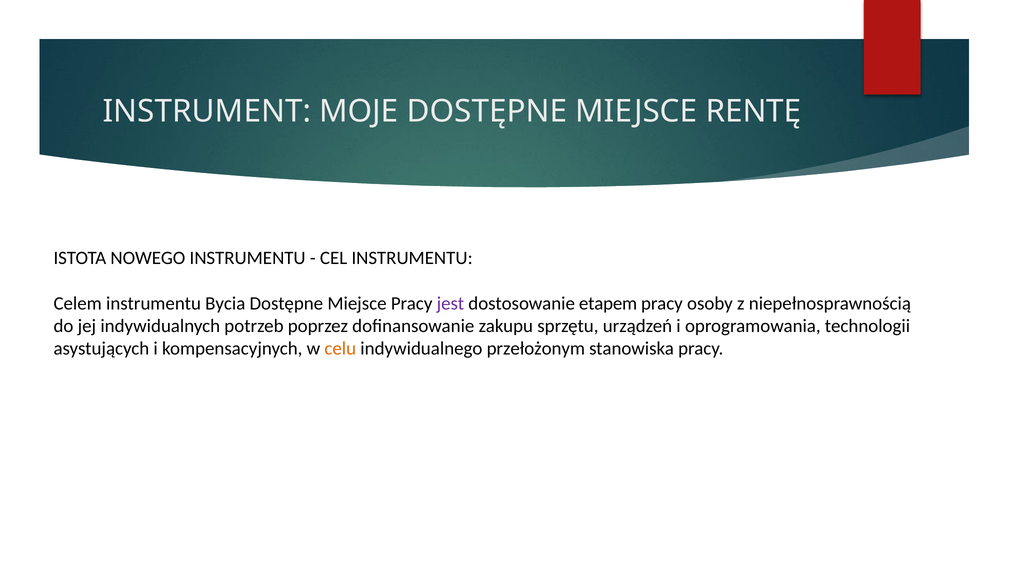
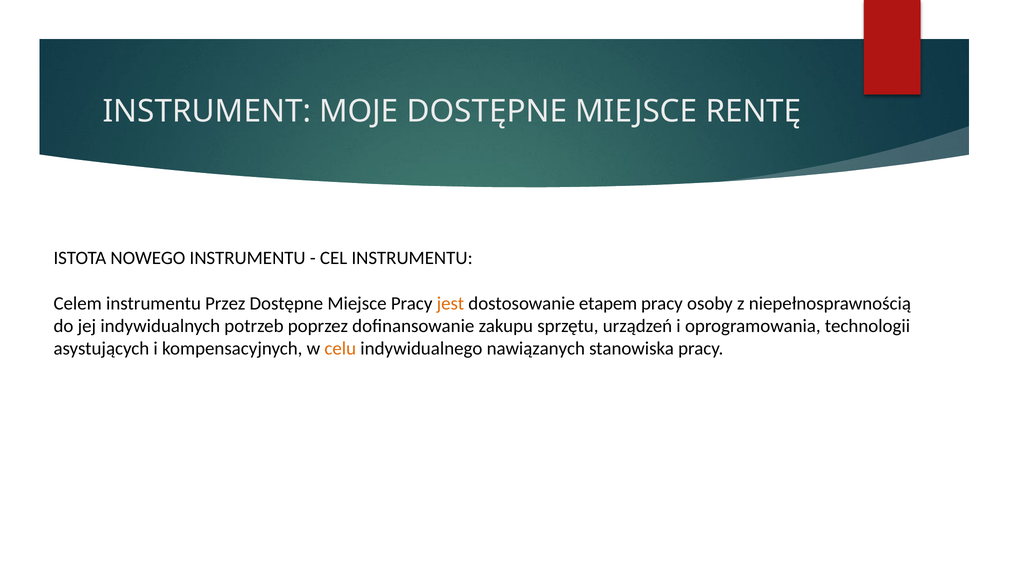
Bycia: Bycia -> Przez (225, 304)
jest colour: purple -> orange (450, 304)
przełożonym: przełożonym -> nawiązanych (536, 349)
